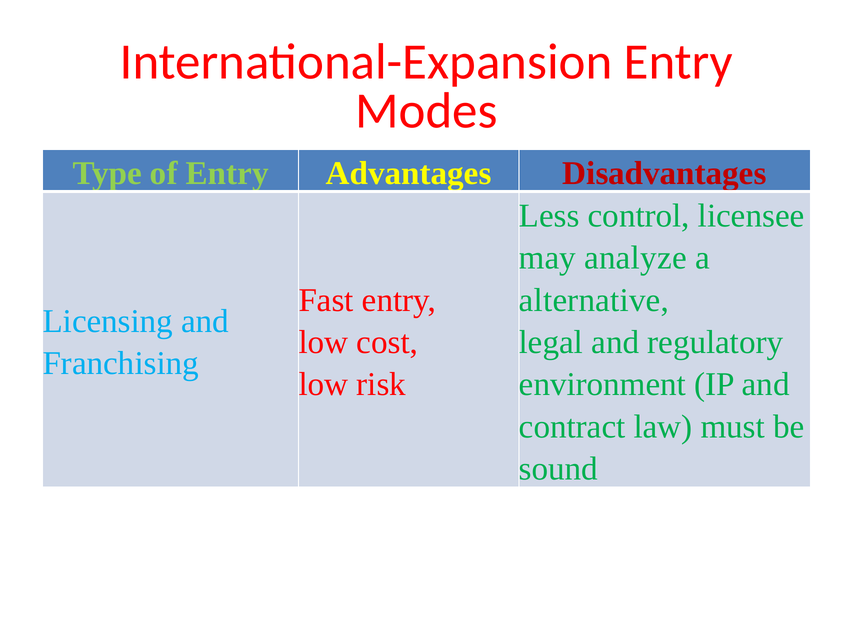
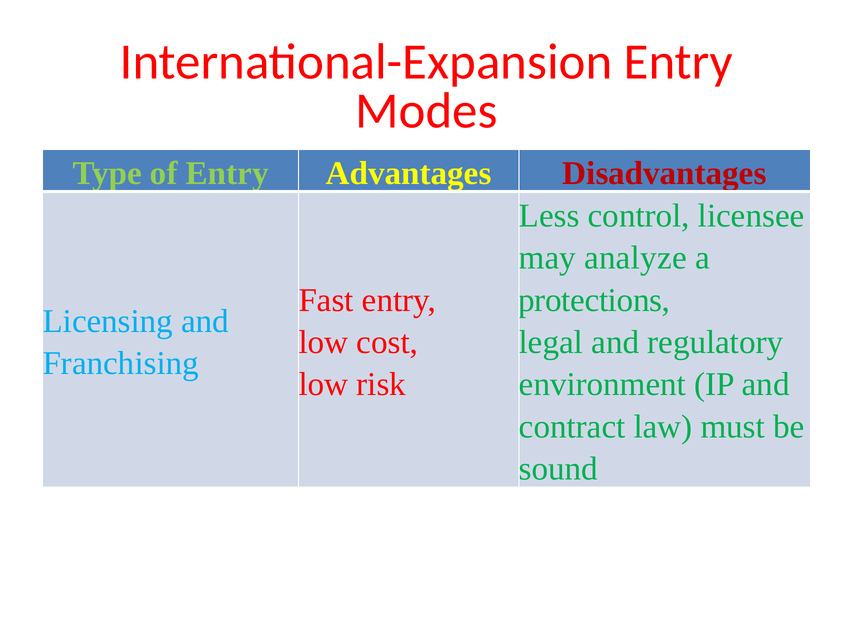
alternative: alternative -> protections (594, 300)
